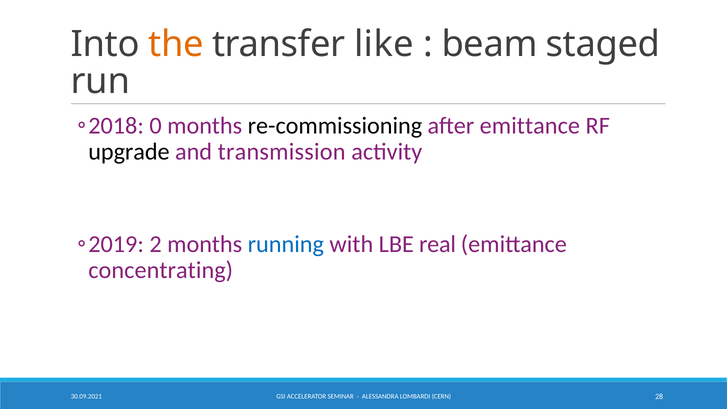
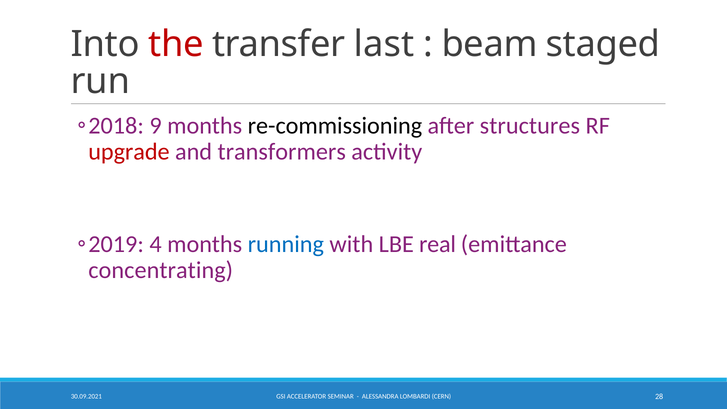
the colour: orange -> red (176, 44)
like: like -> last (384, 44)
0: 0 -> 9 (156, 126)
after emittance: emittance -> structures (530, 126)
upgrade colour: black -> red (129, 152)
transmission: transmission -> transformers (282, 152)
2: 2 -> 4 (156, 244)
